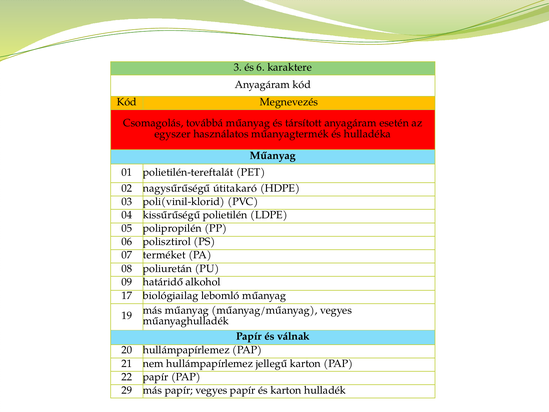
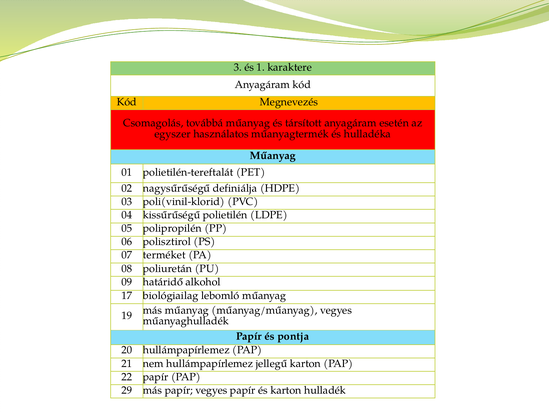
6: 6 -> 1 (261, 67)
útitakaró: útitakaró -> definiálja (235, 188)
válnak: válnak -> pontja (293, 336)
